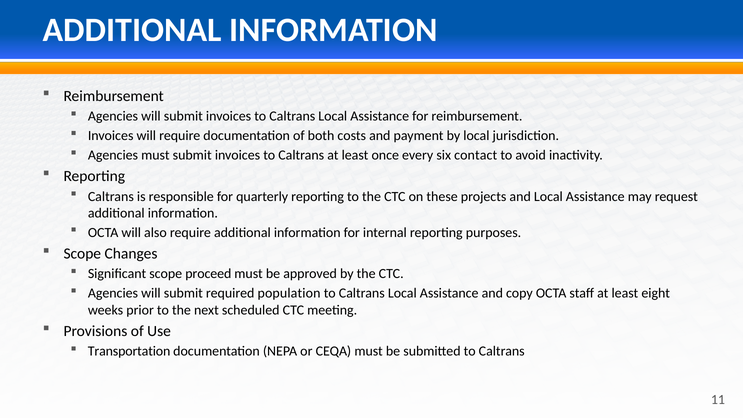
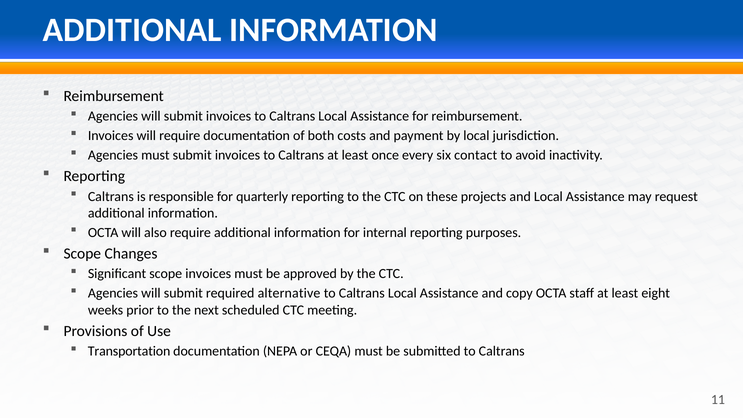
scope proceed: proceed -> invoices (208, 274)
population: population -> alternative (289, 293)
